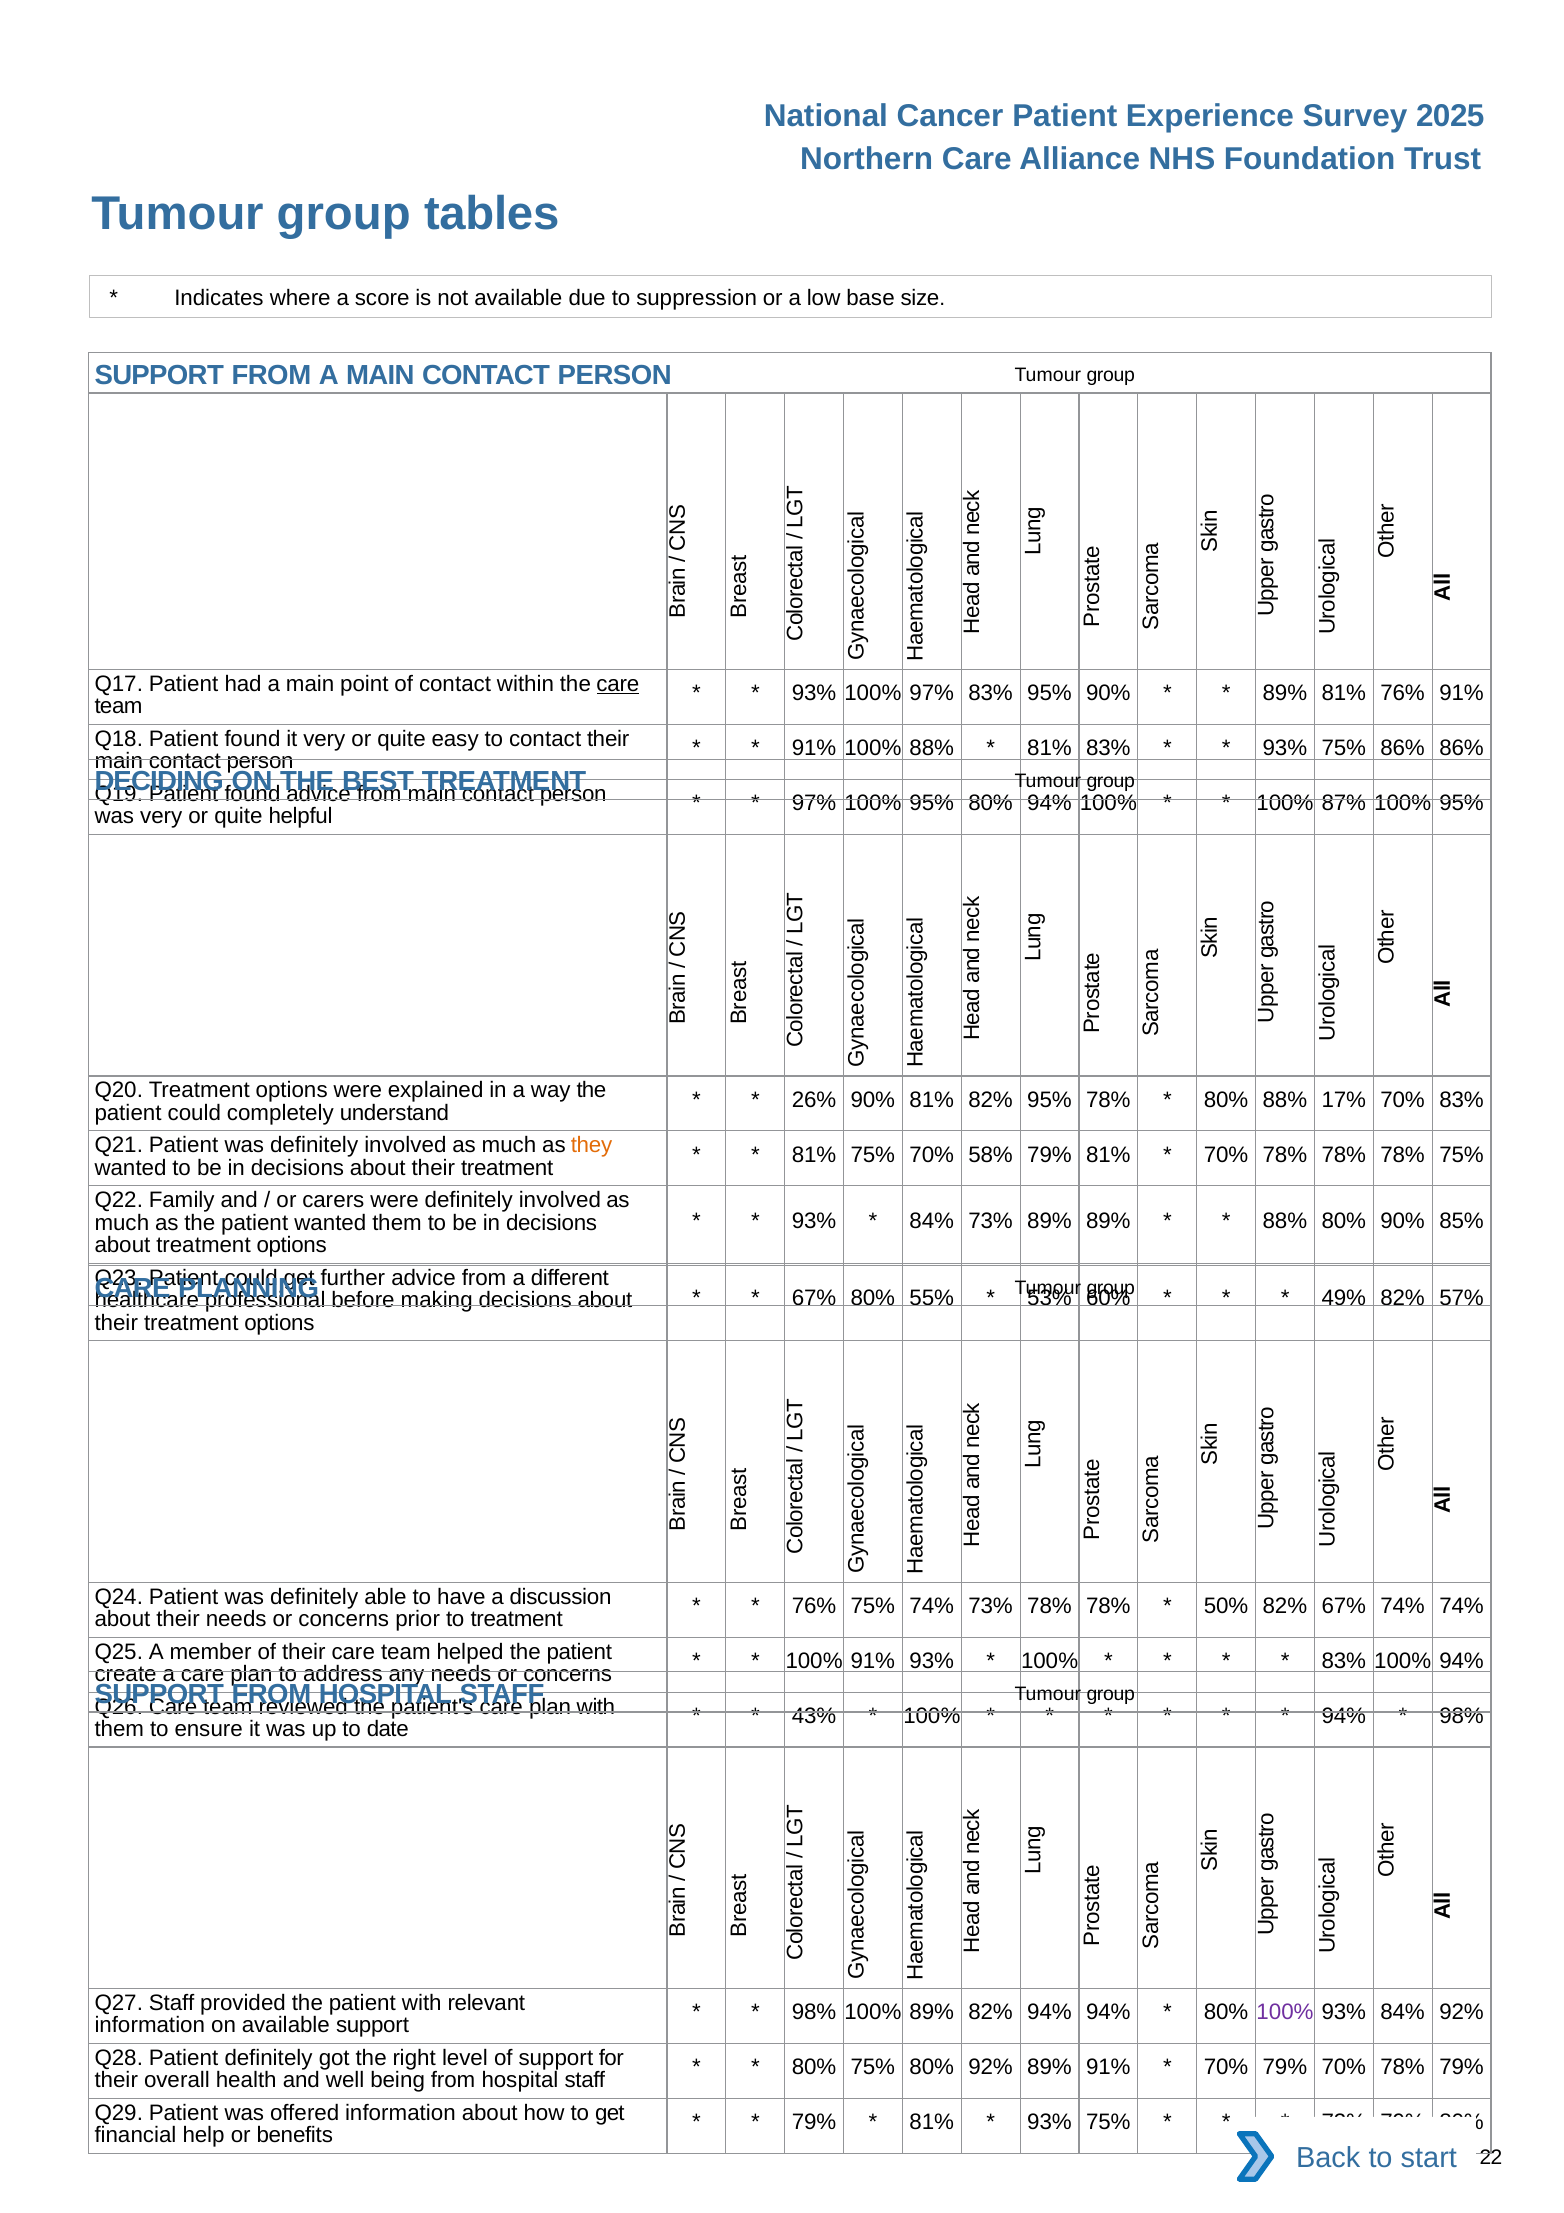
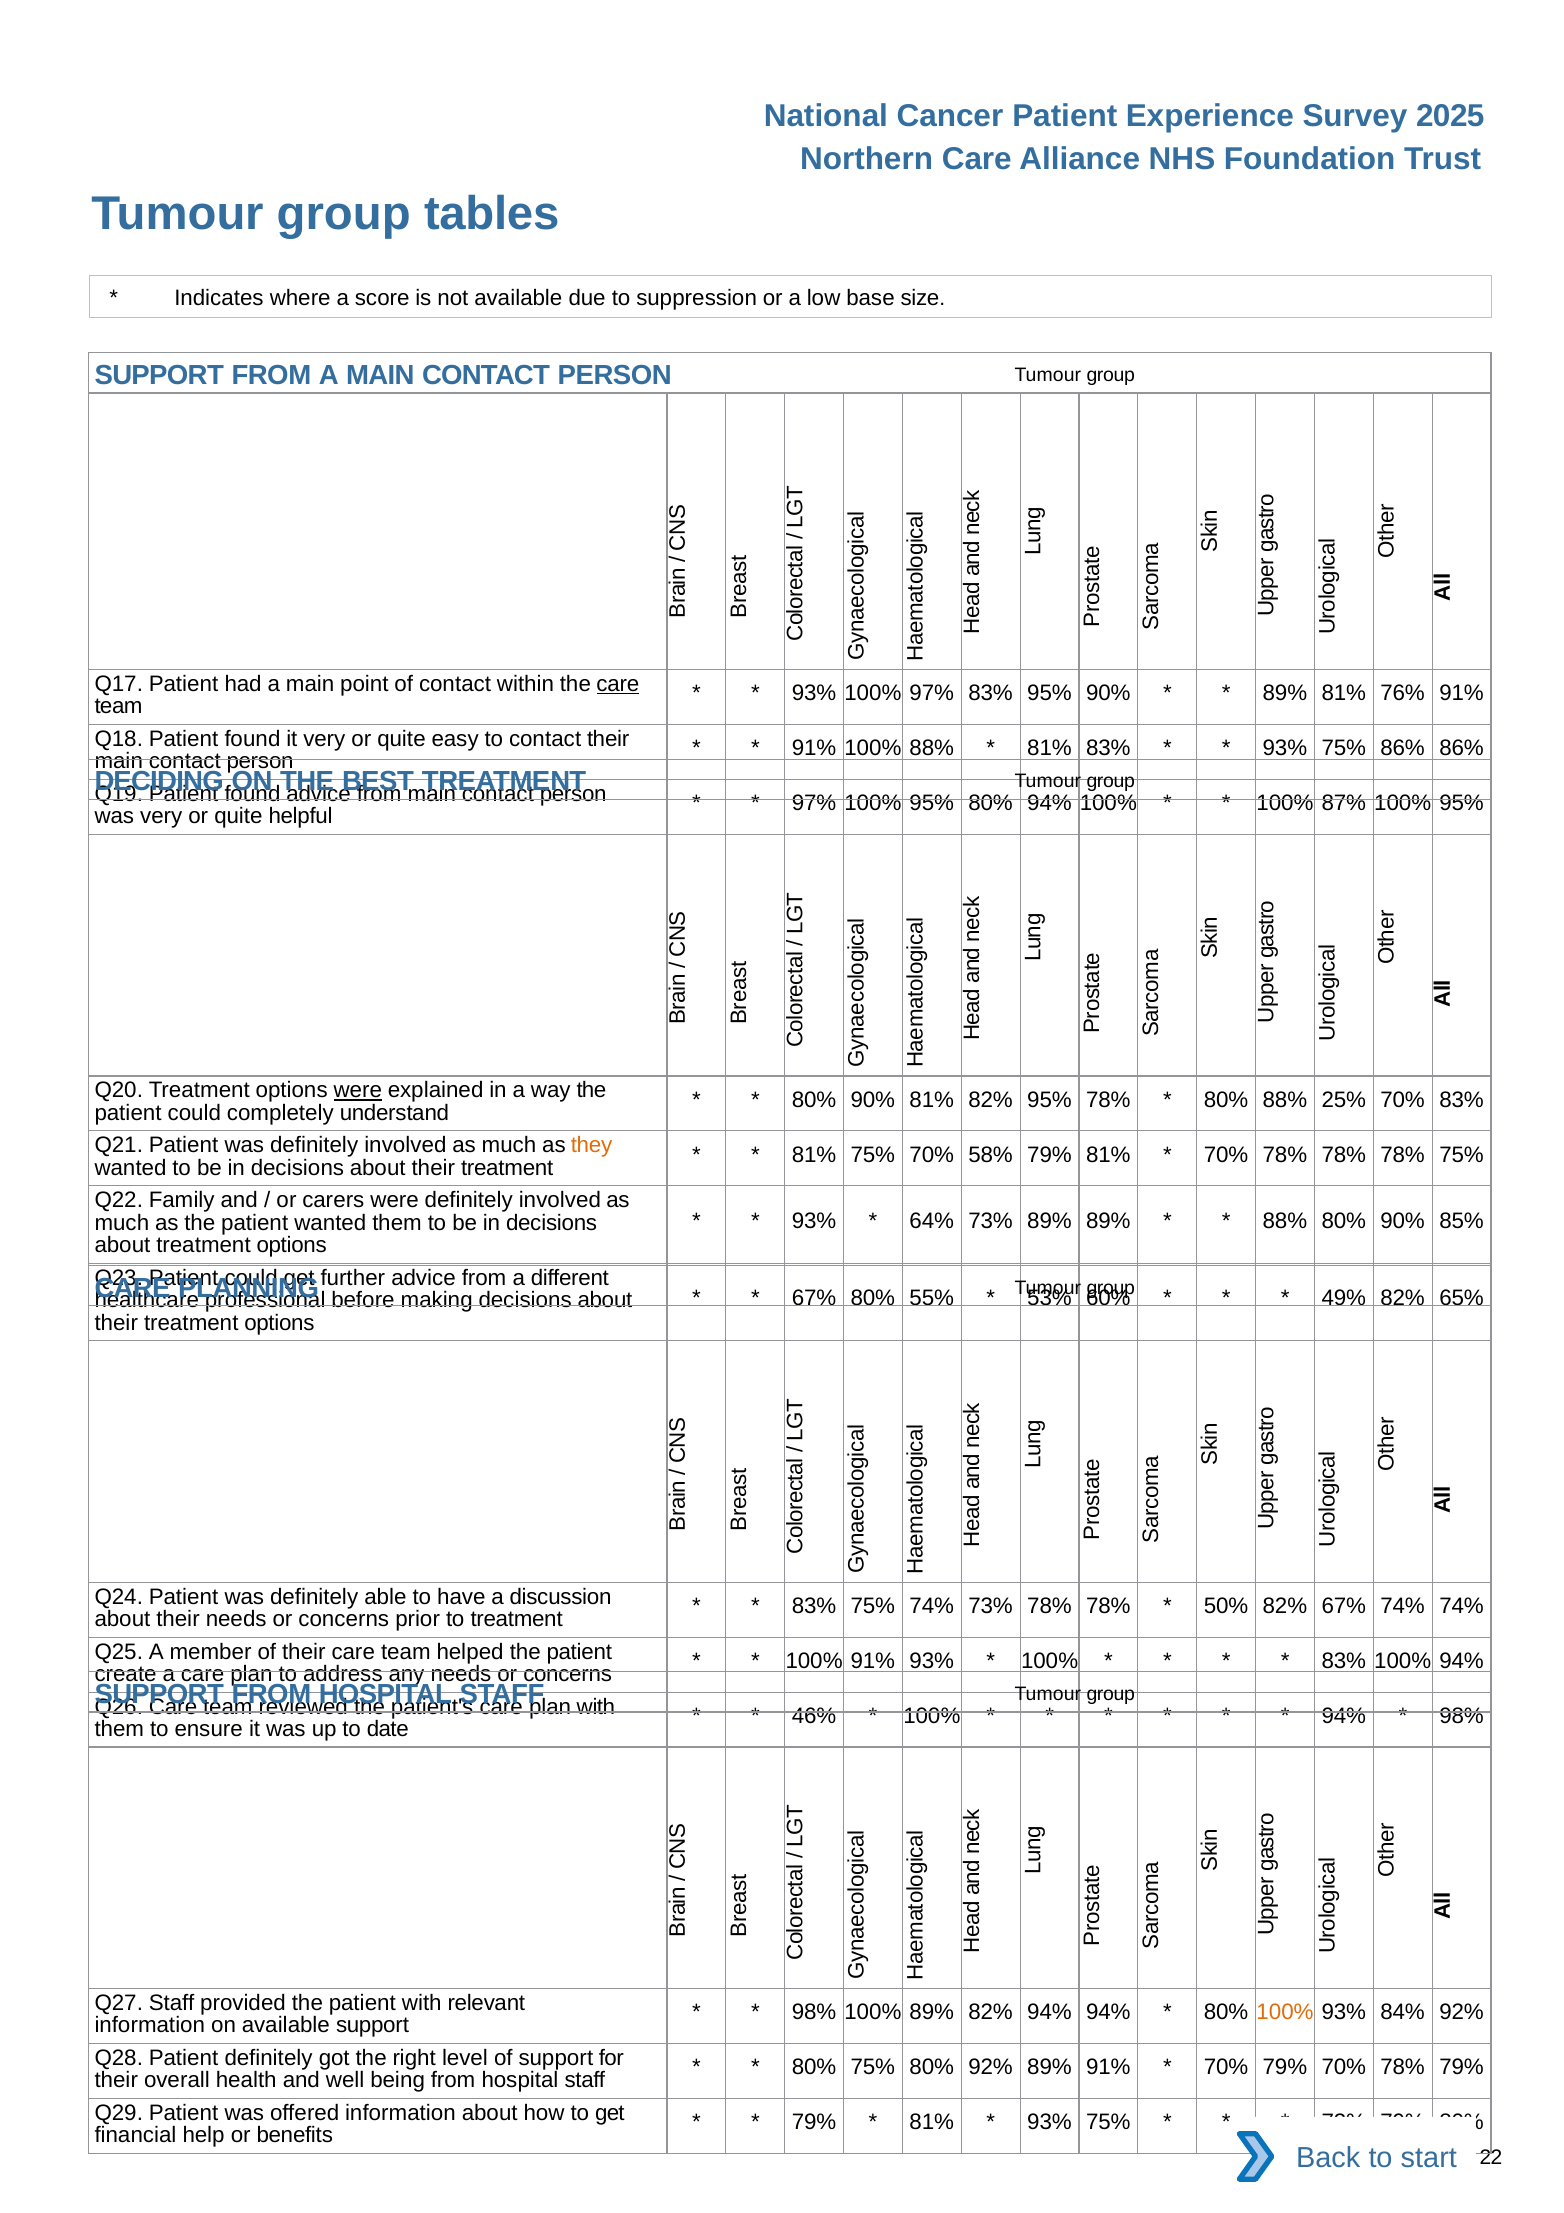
were underline: none -> present (358, 1091)
26%: 26% -> 80% (814, 1100)
17%: 17% -> 25% (1344, 1100)
84%: 84% -> 64% (932, 1221)
57%: 57% -> 65% (1462, 1299)
76%: 76% -> 83% (814, 1607)
43%: 43% -> 46% (814, 1716)
100% colour: purple -> orange (1285, 2013)
